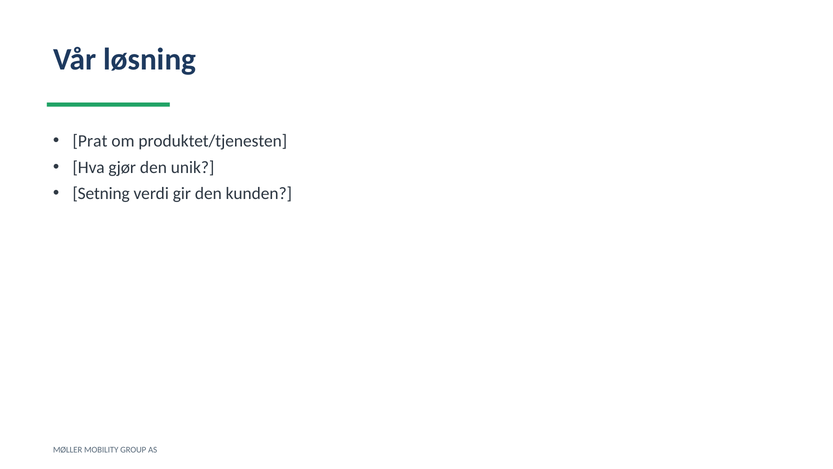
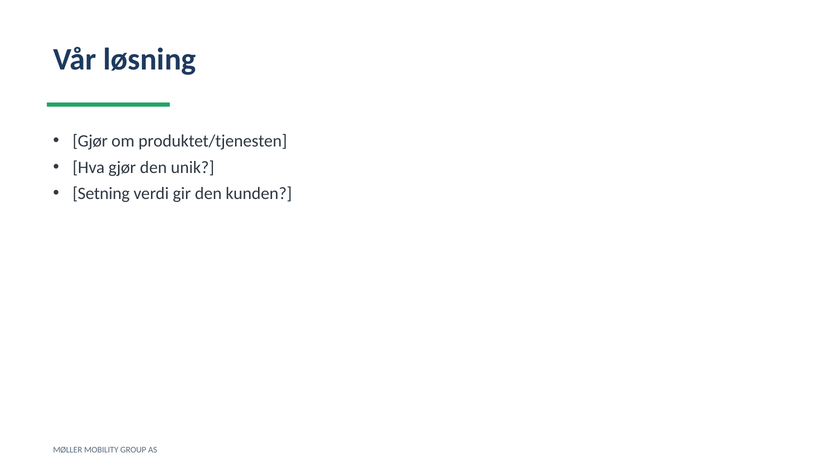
Prat: Prat -> Gjør (90, 141)
